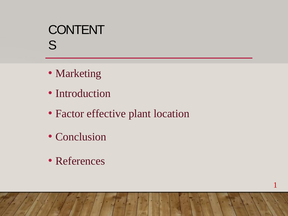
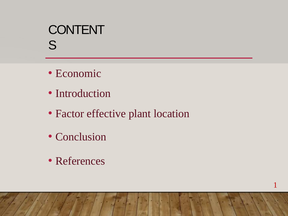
Marketing: Marketing -> Economic (78, 73)
